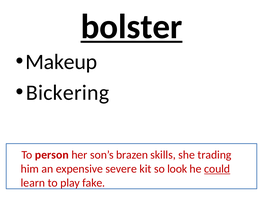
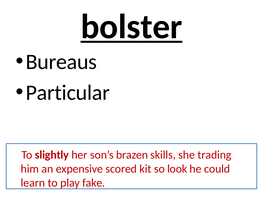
Makeup: Makeup -> Bureaus (61, 62)
Bickering: Bickering -> Particular (68, 93)
person: person -> slightly (52, 155)
severe: severe -> scored (121, 169)
could underline: present -> none (217, 169)
